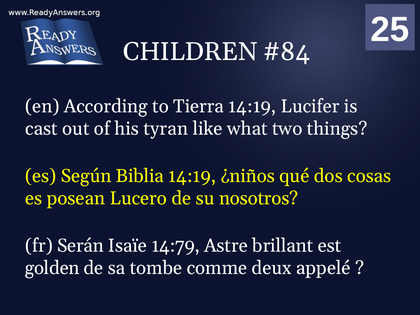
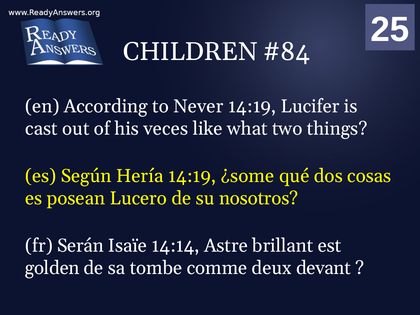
Tierra: Tierra -> Never (198, 106)
tyran: tyran -> veces (166, 129)
Biblia: Biblia -> Hería (140, 176)
¿niños: ¿niños -> ¿some (248, 176)
14:79: 14:79 -> 14:14 (175, 246)
appelé: appelé -> devant (323, 268)
